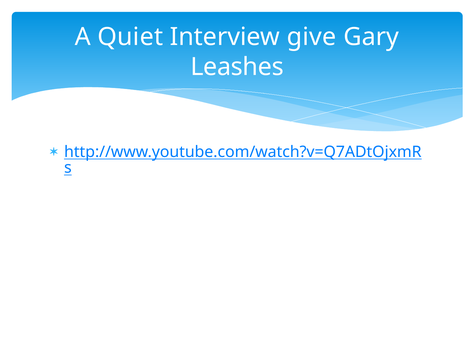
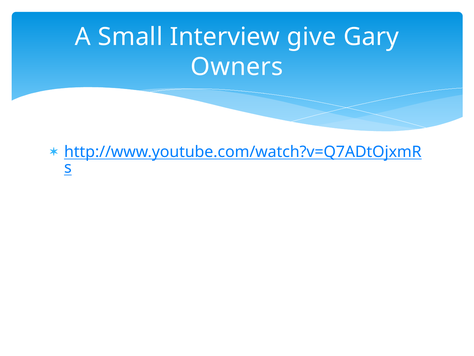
Quiet: Quiet -> Small (130, 37)
Leashes: Leashes -> Owners (237, 67)
